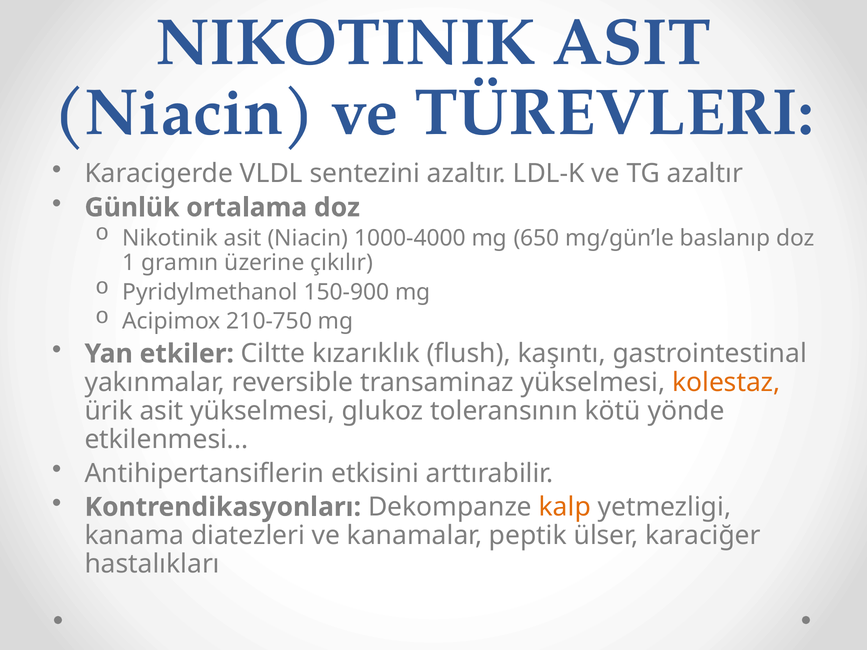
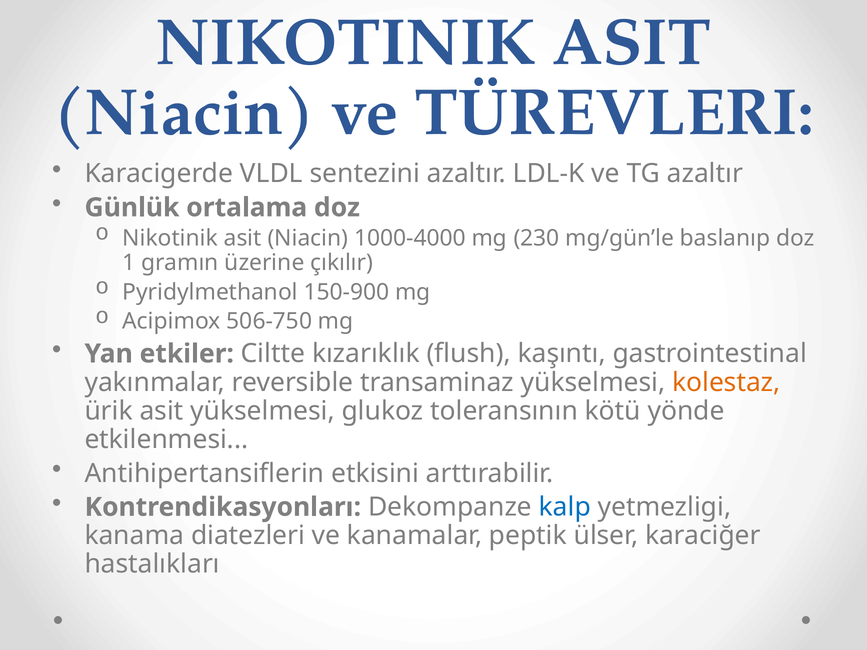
650: 650 -> 230 (537, 238)
210-750: 210-750 -> 506-750 (269, 322)
kalp colour: orange -> blue (565, 507)
